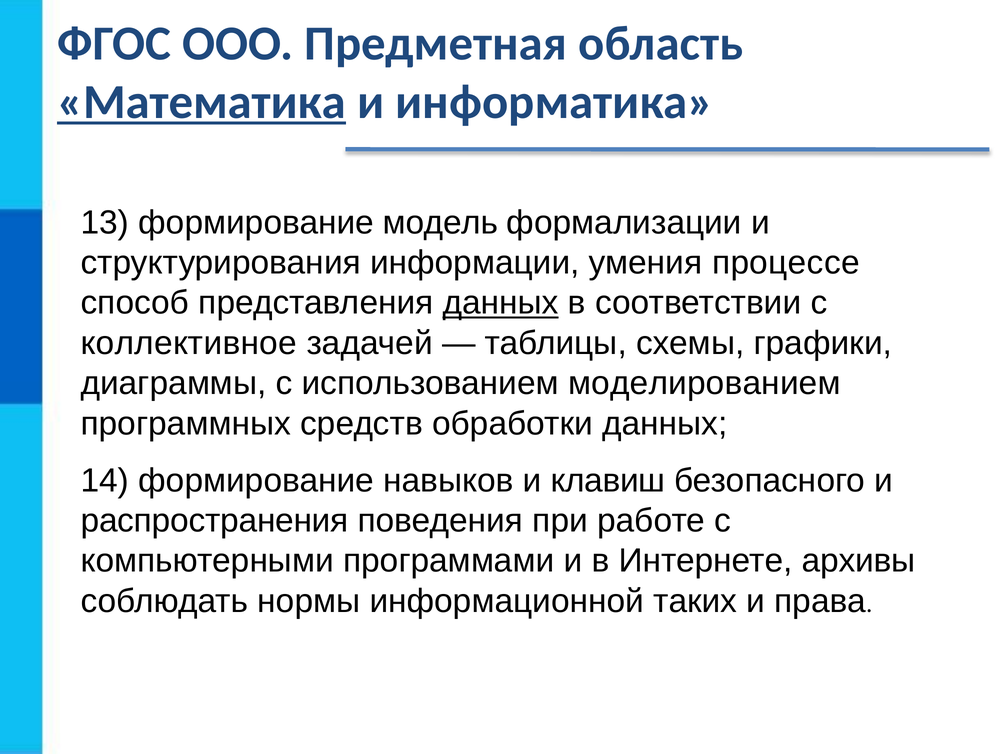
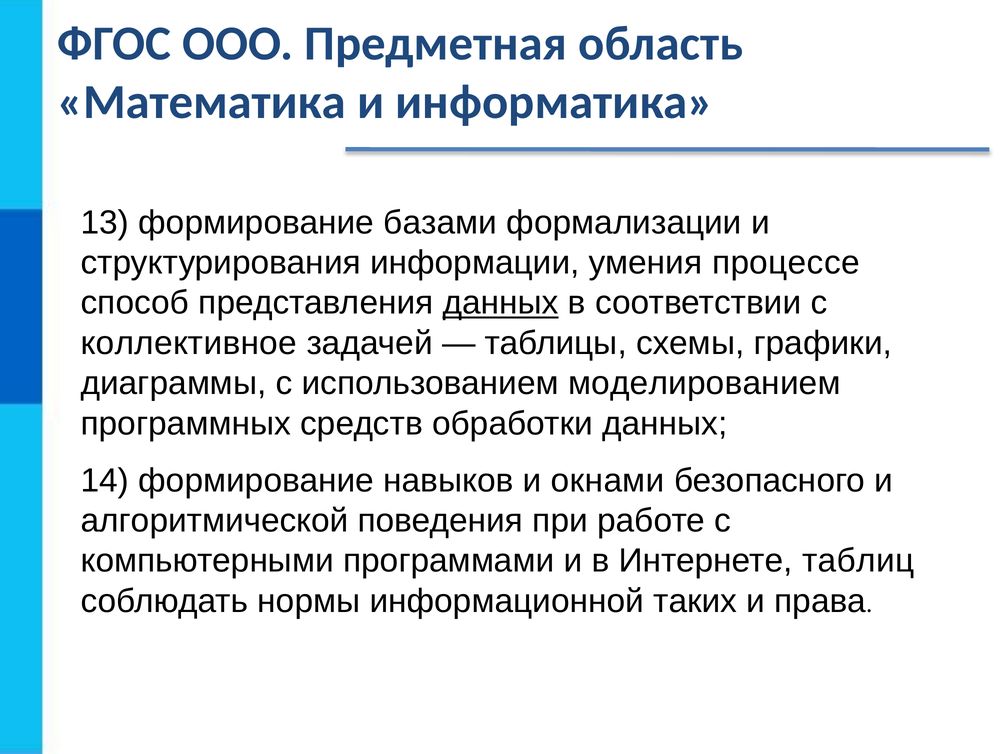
Математика underline: present -> none (202, 102)
модель: модель -> базами (440, 222)
клавиш: клавиш -> окнами (608, 480)
распространения: распространения -> алгоритмической (215, 521)
архивы: архивы -> таблиц (858, 561)
